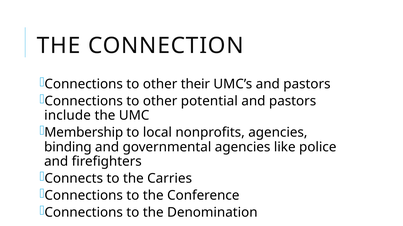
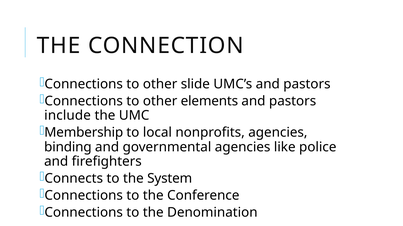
their: their -> slide (195, 84)
potential: potential -> elements (209, 101)
Carries: Carries -> System (170, 179)
